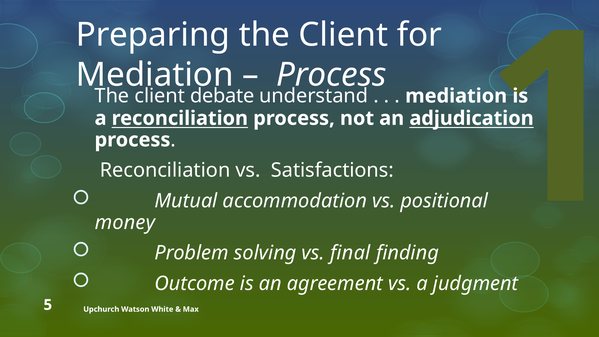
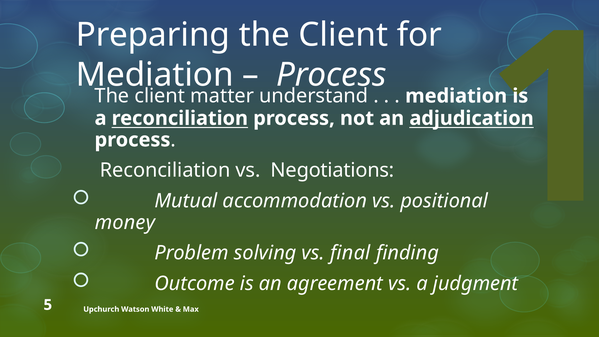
debate: debate -> matter (222, 96)
Satisfactions: Satisfactions -> Negotiations (332, 170)
